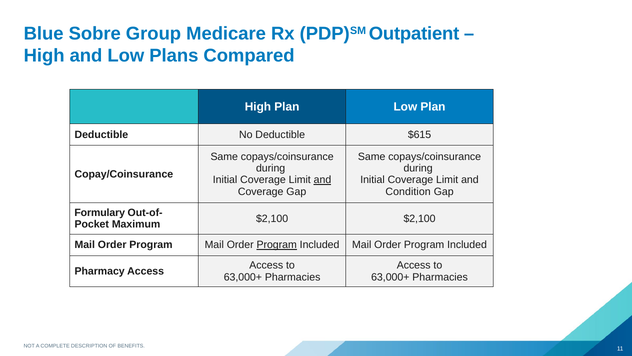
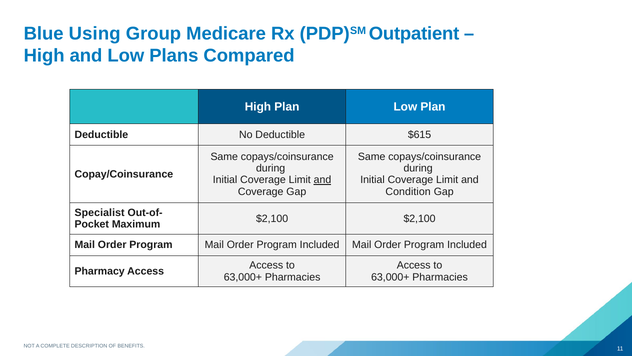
Sobre: Sobre -> Using (95, 34)
Formulary: Formulary -> Specialist (100, 212)
Program underline: present -> none (277, 245)
